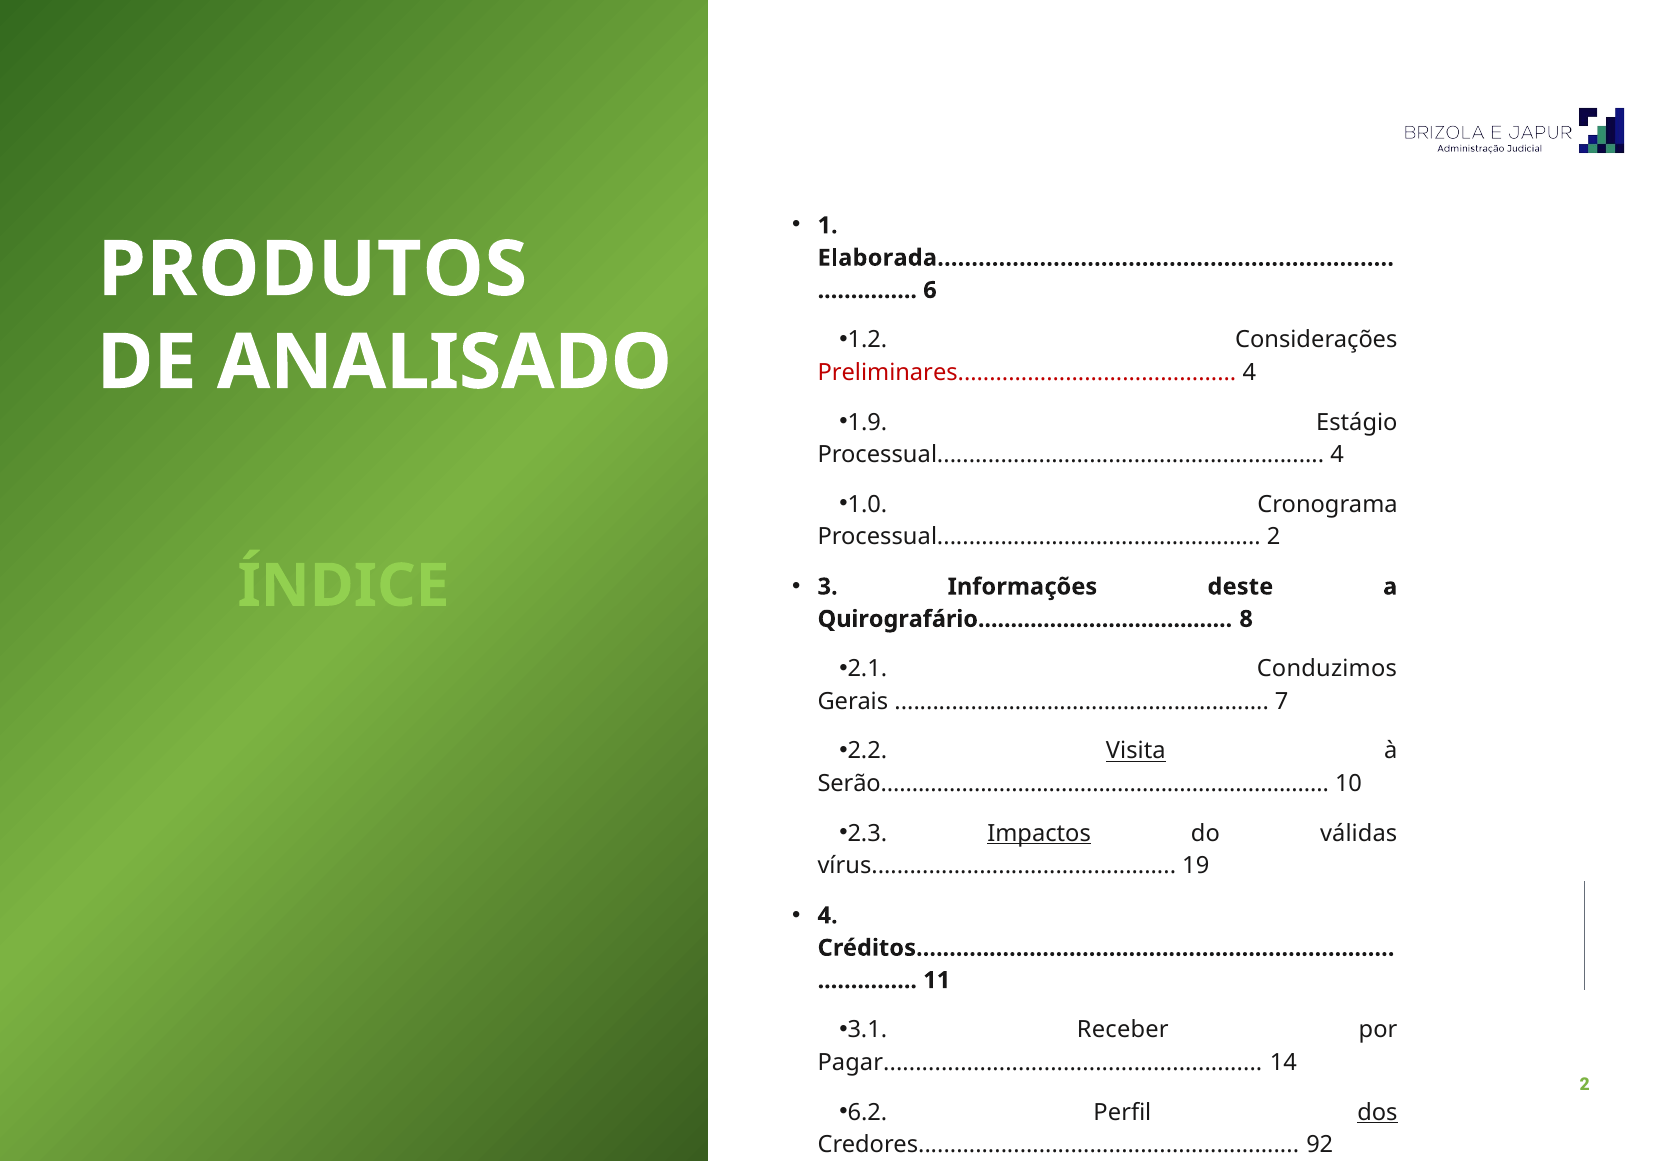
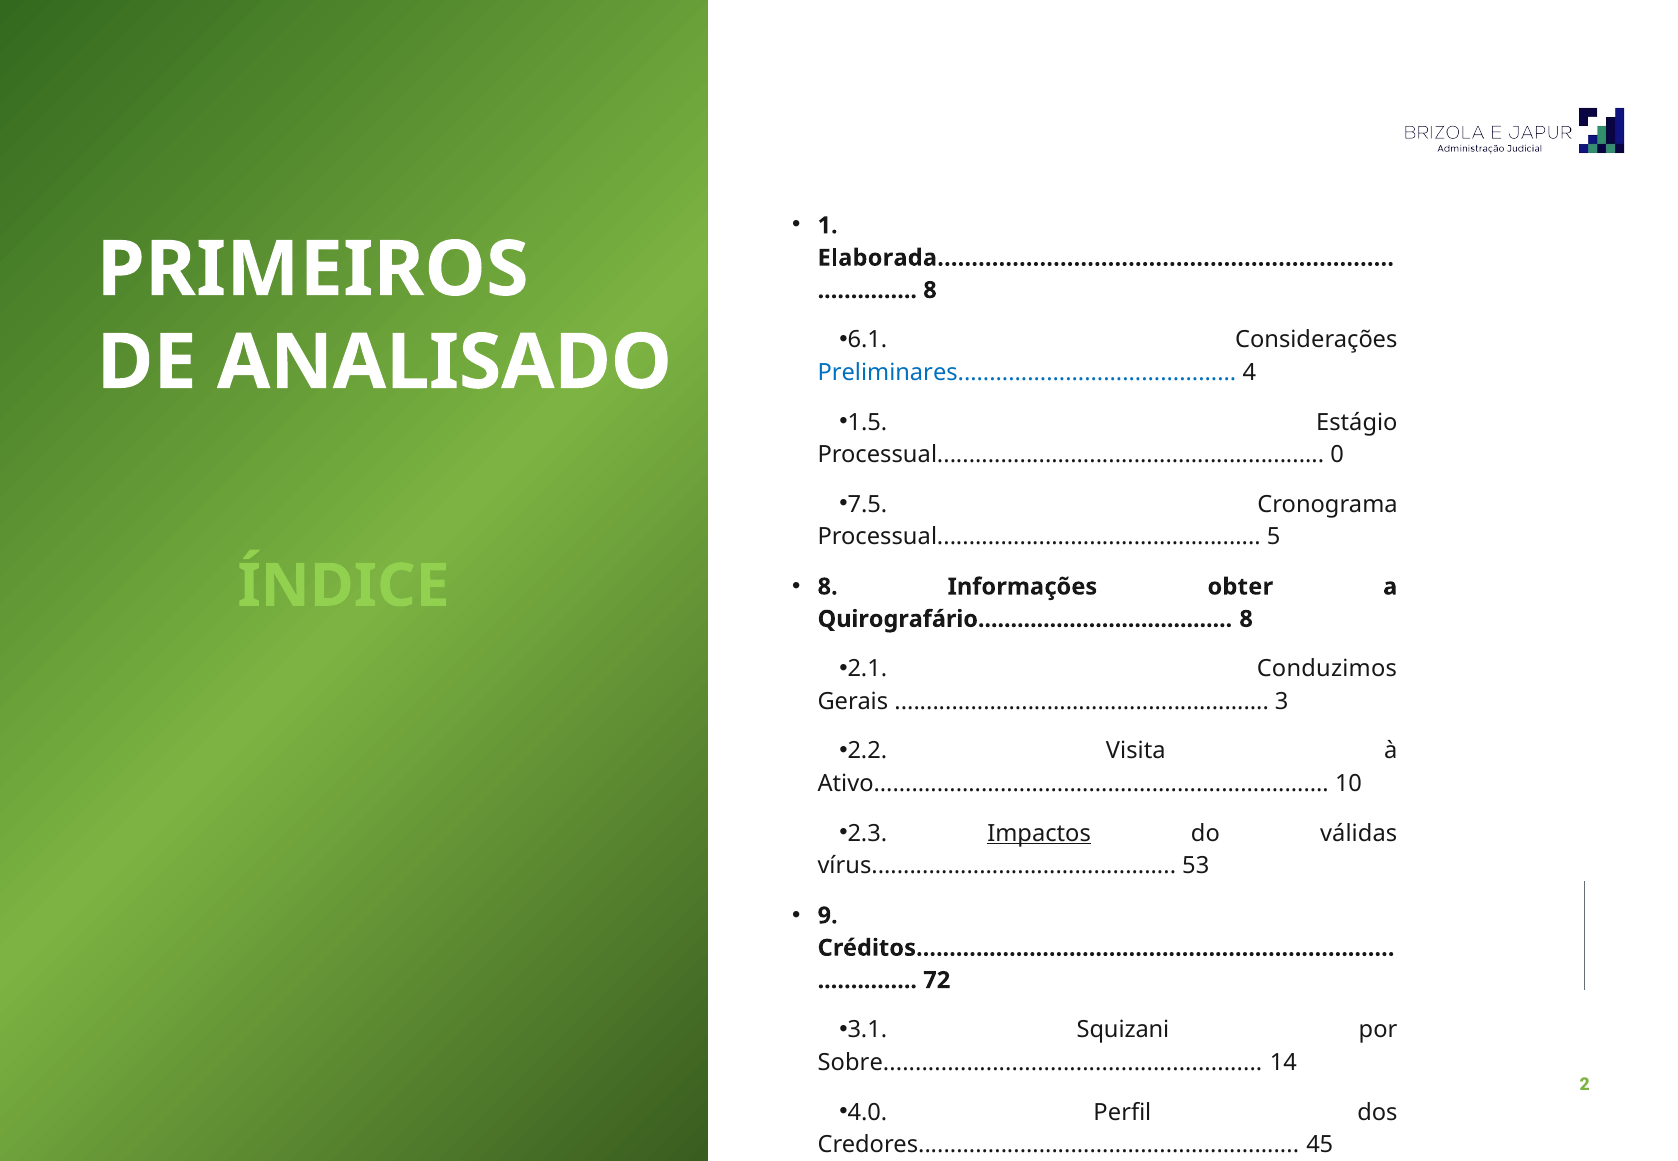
PRODUTOS: PRODUTOS -> PRIMEIROS (313, 270)
6: 6 -> 8 (930, 290)
1.2: 1.2 -> 6.1 (867, 340)
Preliminares colour: red -> blue (1027, 373)
1.9: 1.9 -> 1.5 (867, 423)
Processual 4: 4 -> 0 (1337, 455)
1.0: 1.0 -> 7.5 (867, 505)
Processual 2: 2 -> 5 (1274, 537)
3: 3 -> 8 (828, 587)
deste: deste -> obter (1240, 587)
7: 7 -> 3 (1282, 702)
Visita underline: present -> none (1136, 752)
Serão: Serão -> Ativo (1073, 784)
vírus 19: 19 -> 53 (1196, 866)
4: 4 -> 9 (828, 916)
11: 11 -> 72 (937, 981)
Receber: Receber -> Squizani (1123, 1031)
Pagar: Pagar -> Sobre (1040, 1063)
6.2: 6.2 -> 4.0 (867, 1113)
dos underline: present -> none (1377, 1113)
92: 92 -> 45 (1320, 1145)
